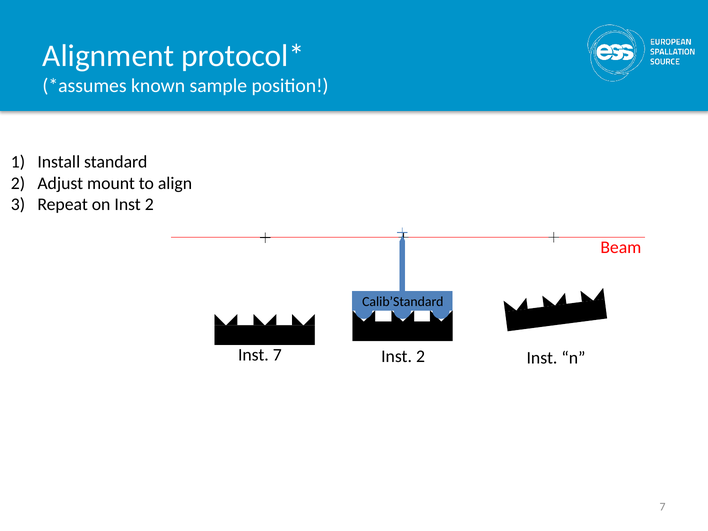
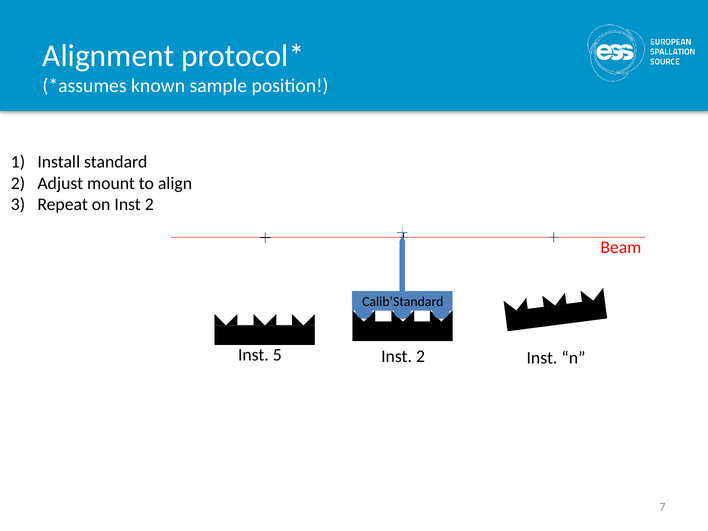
Inst 7: 7 -> 5 (277, 355)
